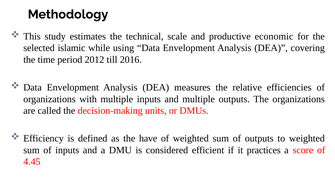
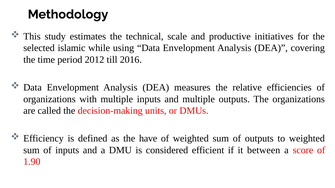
economic: economic -> initiatives (274, 36)
practices: practices -> between (264, 150)
4.45: 4.45 -> 1.90 (32, 162)
